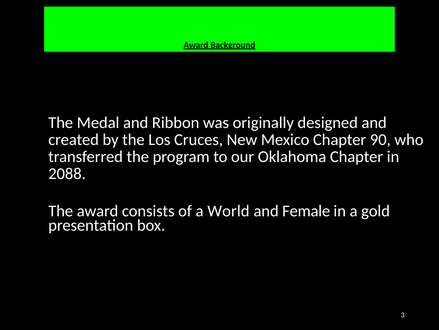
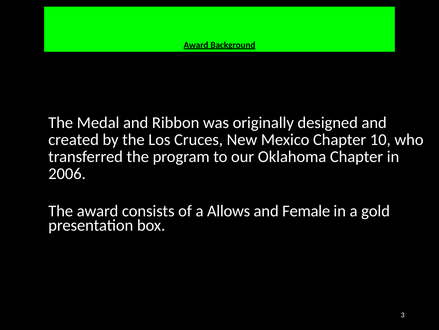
90: 90 -> 10 (380, 139)
2088: 2088 -> 2006 (67, 173)
World: World -> Allows (229, 211)
